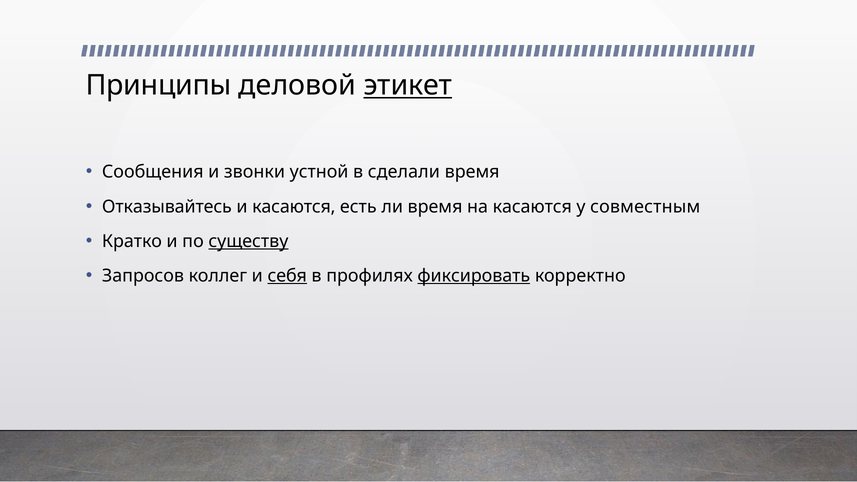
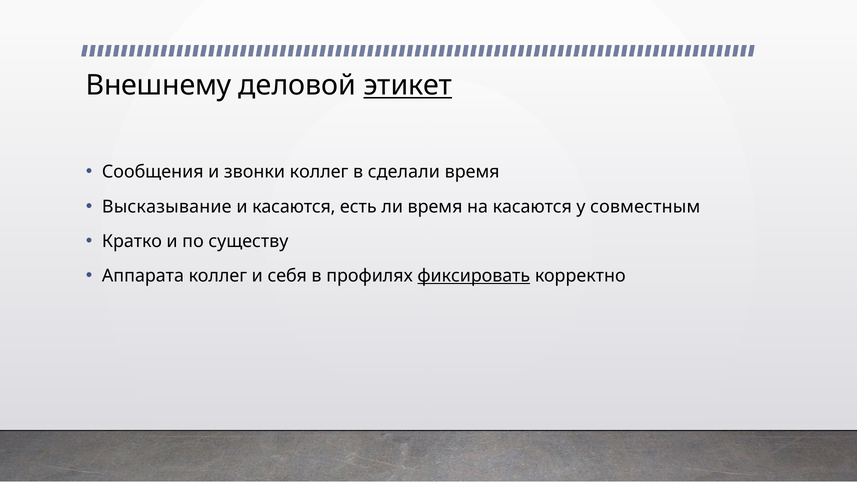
Принципы: Принципы -> Внешнему (159, 85)
звонки устной: устной -> коллег (319, 172)
Отказывайтесь: Отказывайтесь -> Высказывание (167, 207)
существу underline: present -> none (248, 241)
Запросов: Запросов -> Аппарата (143, 276)
себя underline: present -> none (287, 276)
